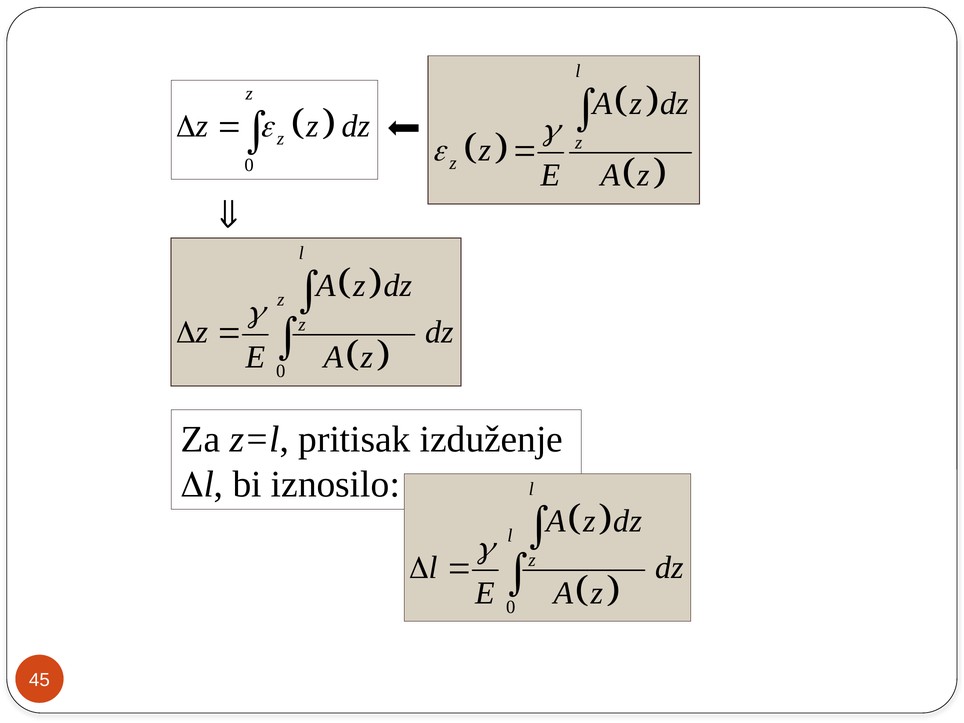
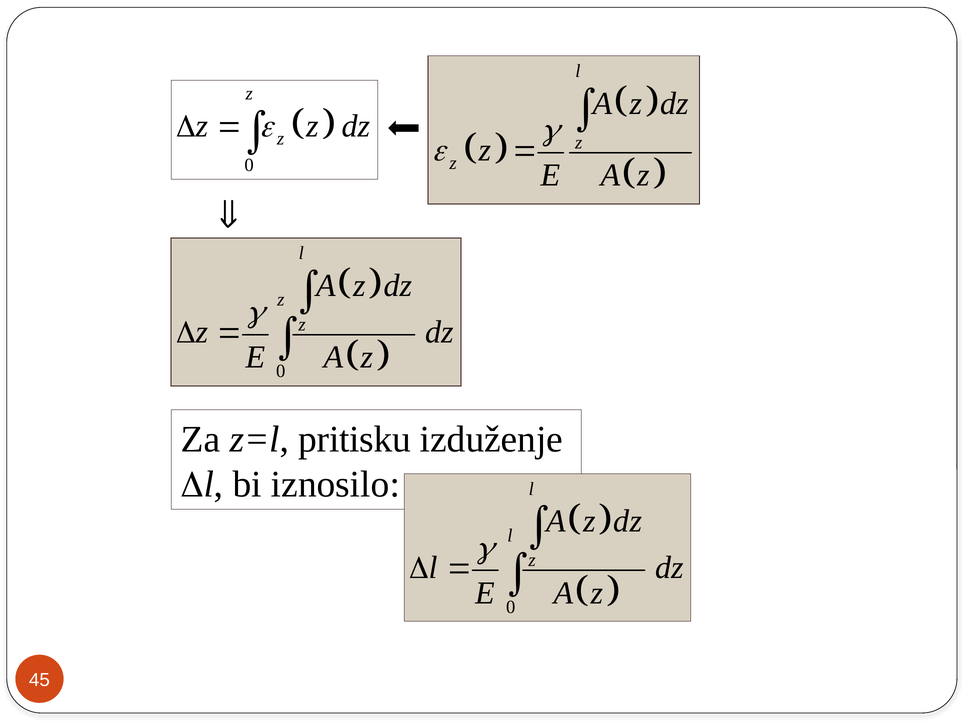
pritisak: pritisak -> pritisku (355, 440)
